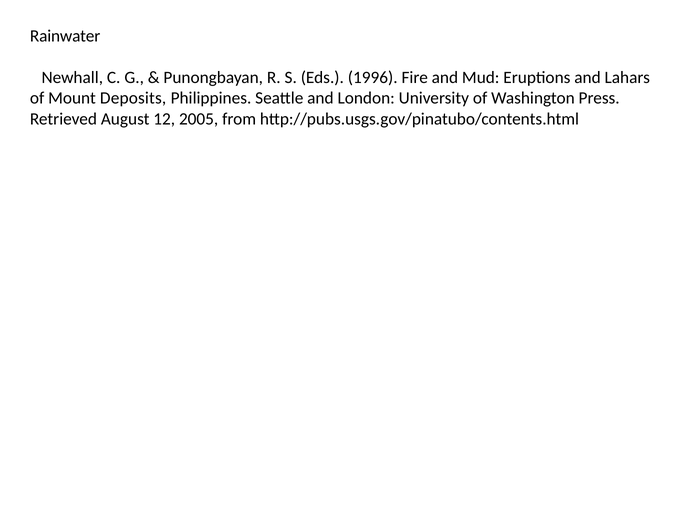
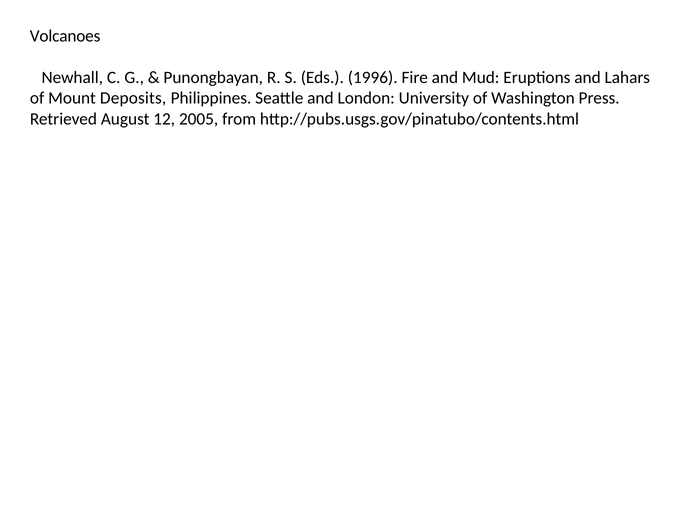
Rainwater: Rainwater -> Volcanoes (65, 36)
